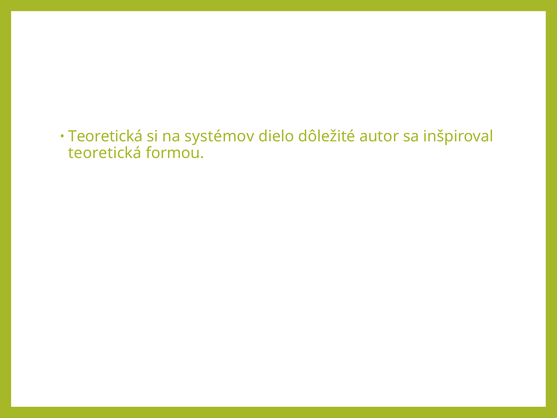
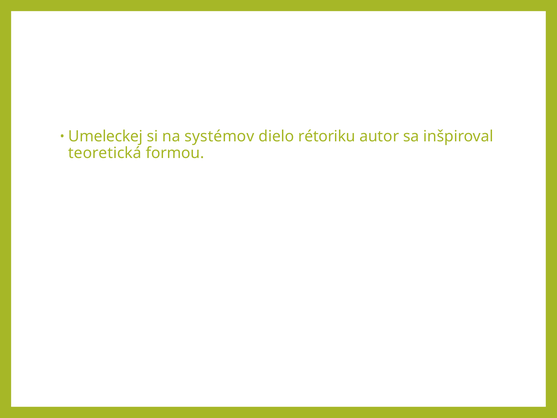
Teoretická: Teoretická -> Umeleckej (106, 136)
dôležité: dôležité -> rétoriku (327, 136)
